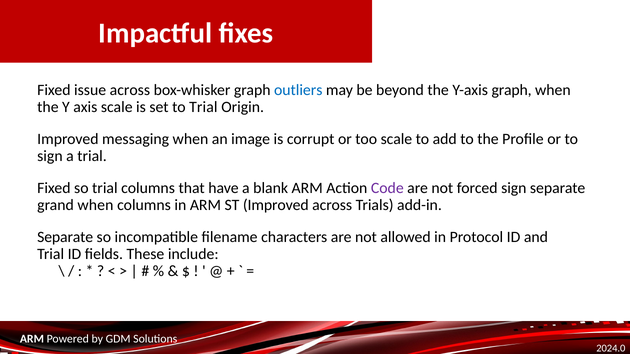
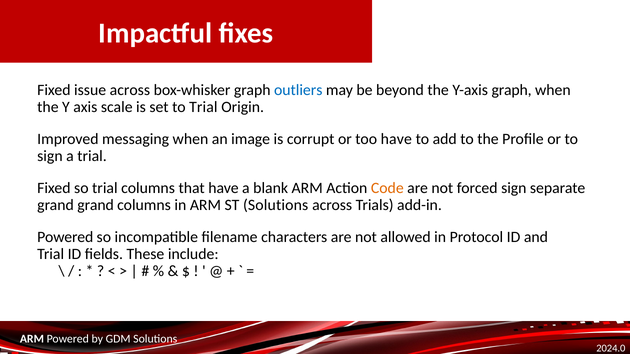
too scale: scale -> have (396, 139)
Code colour: purple -> orange (387, 188)
grand when: when -> grand (96, 205)
ST Improved: Improved -> Solutions (276, 205)
Separate: Separate -> Powered (65, 237)
